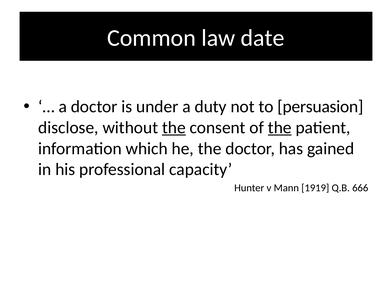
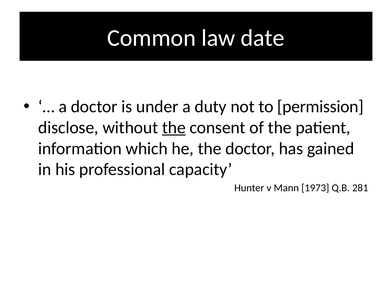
persuasion: persuasion -> permission (320, 107)
the underline: present -> none (280, 128)
1919: 1919 -> 1973 (315, 188)
666: 666 -> 281 (360, 188)
